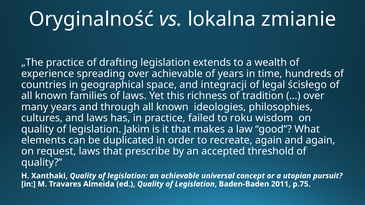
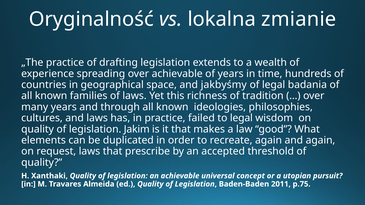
integracji: integracji -> jakbyśmy (224, 85)
ścisłego: ścisłego -> badania (307, 85)
to roku: roku -> legal (241, 118)
